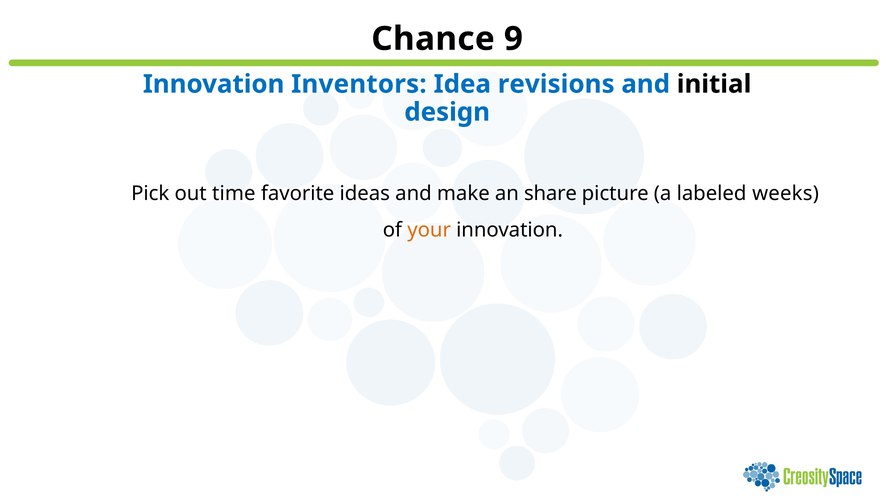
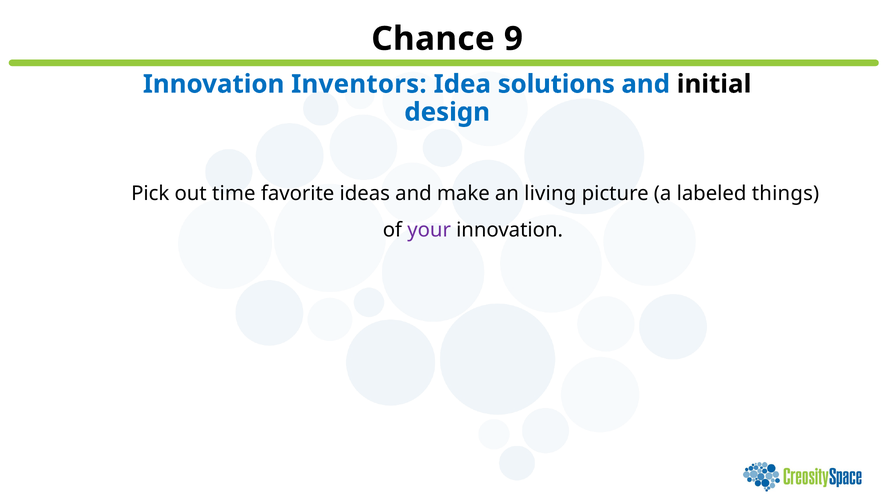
revisions: revisions -> solutions (556, 84)
share: share -> living (550, 194)
weeks: weeks -> things (786, 194)
your colour: orange -> purple (429, 230)
